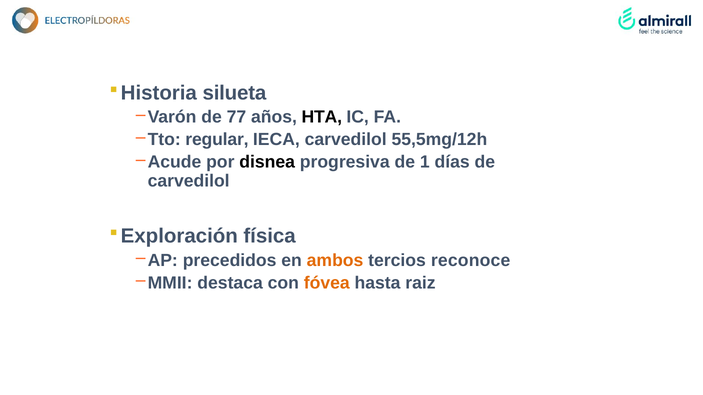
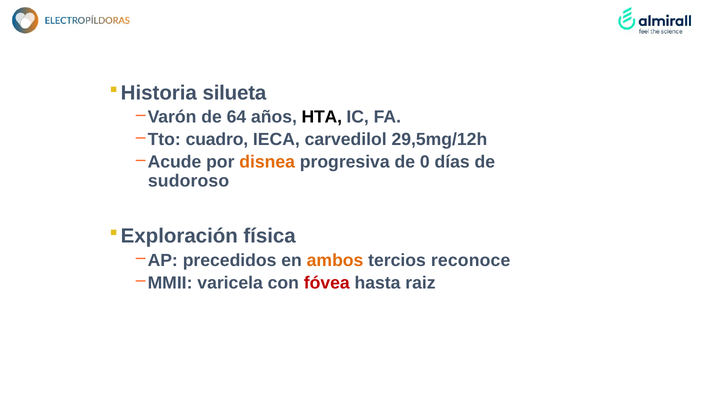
77: 77 -> 64 (236, 117)
regular: regular -> cuadro (217, 140)
55,5mg/12h: 55,5mg/12h -> 29,5mg/12h (439, 140)
disnea colour: black -> orange (267, 162)
1: 1 -> 0 (425, 162)
carvedilol: carvedilol -> sudoroso (189, 181)
destaca: destaca -> varicela (230, 283)
fóvea colour: orange -> red (327, 283)
